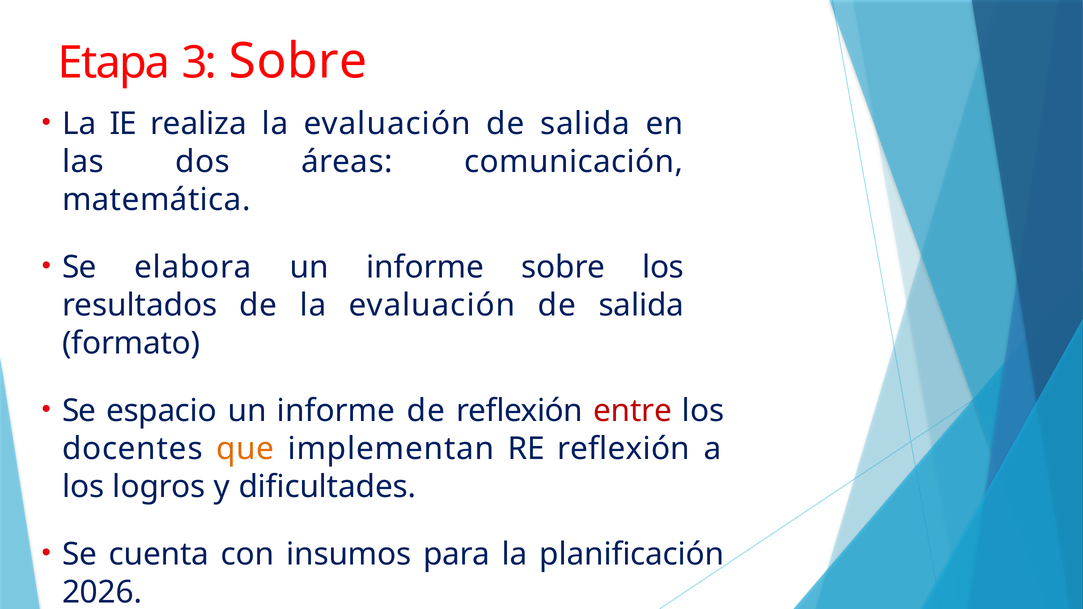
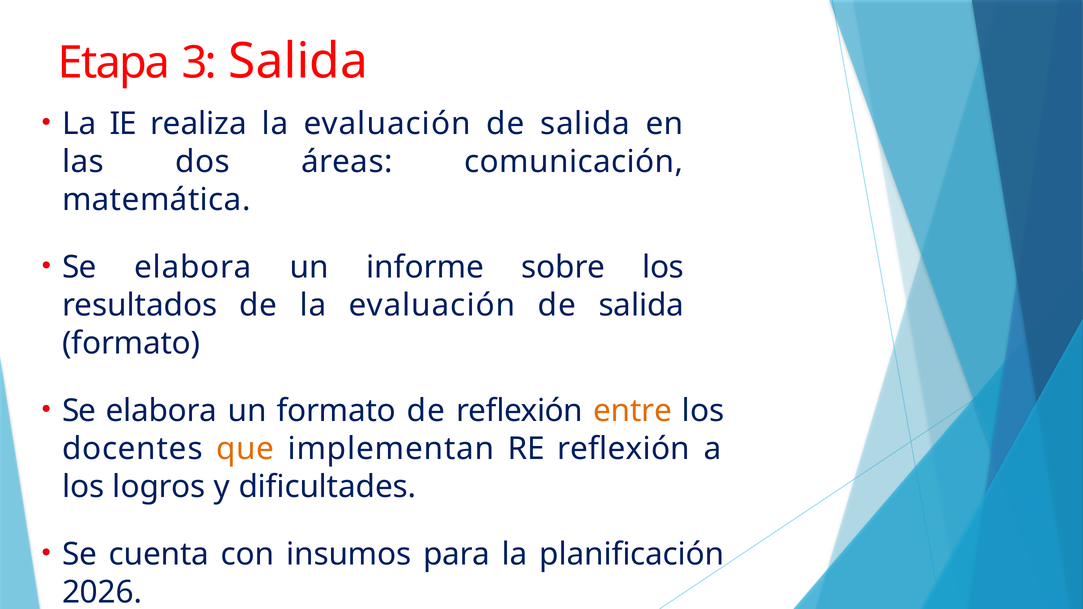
3 Sobre: Sobre -> Salida (298, 61)
espacio: espacio -> elabora (161, 411)
informe: informe -> formato (336, 411)
entre colour: red -> orange (633, 411)
